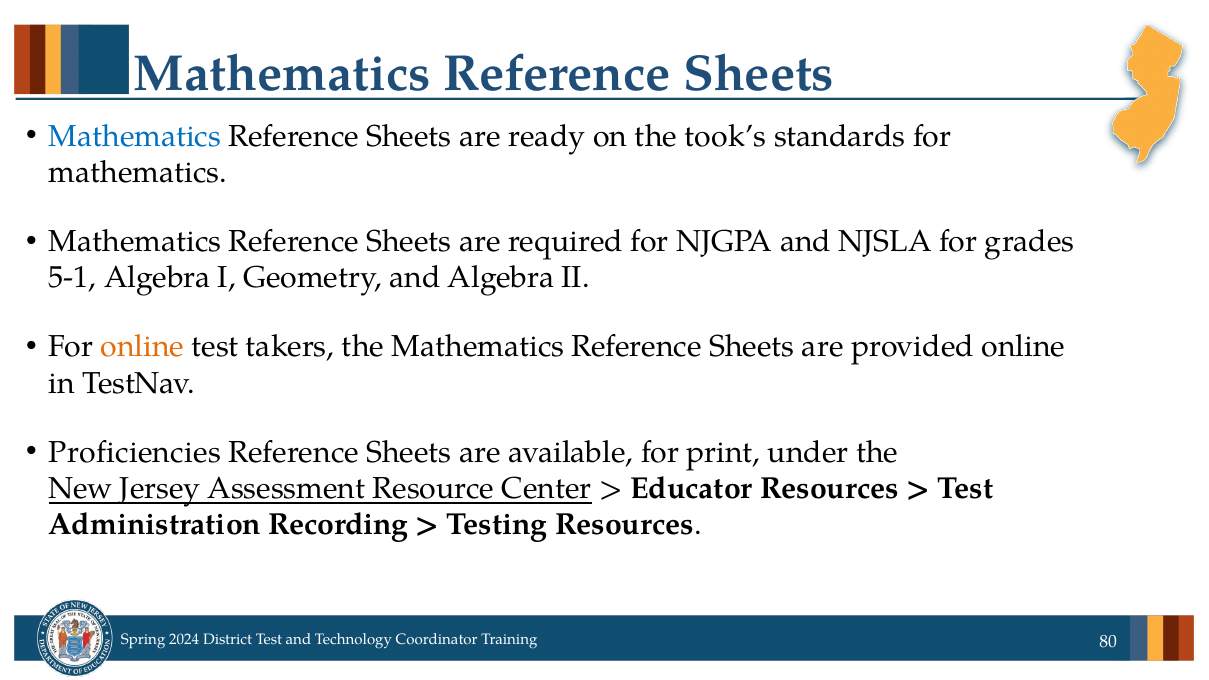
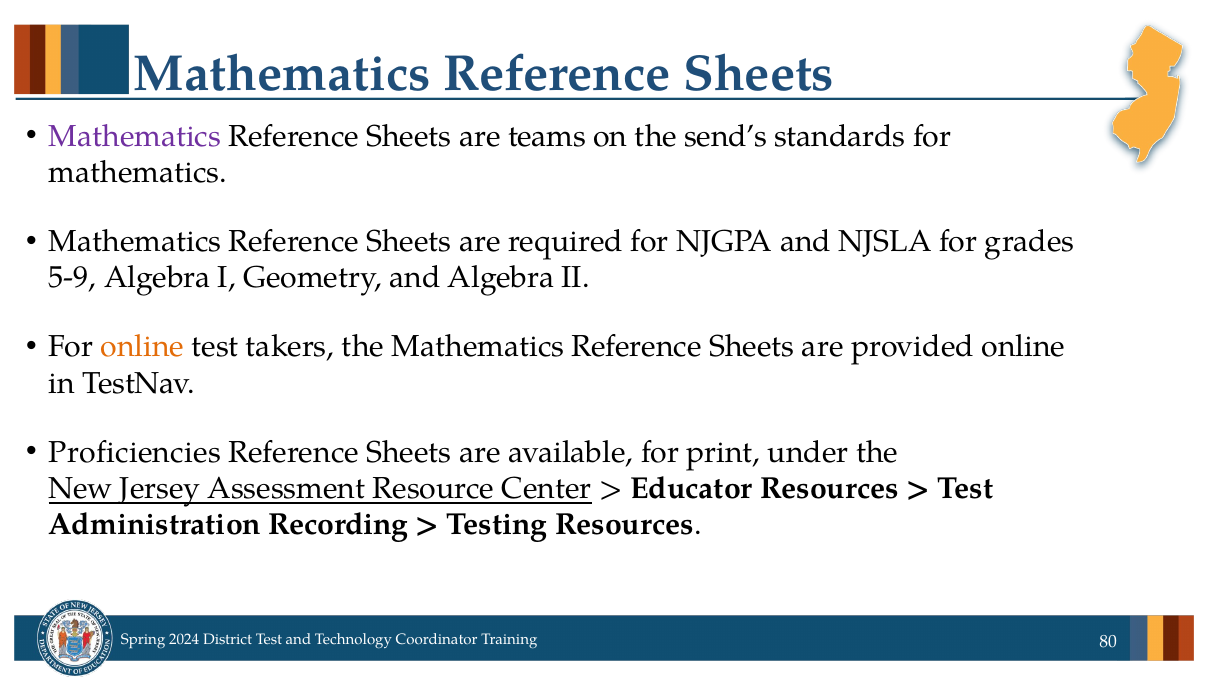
Mathematics colour: blue -> purple (135, 136)
ready: ready -> teams (547, 136)
took’s: took’s -> send’s (726, 136)
5-1: 5-1 -> 5-9 (73, 278)
